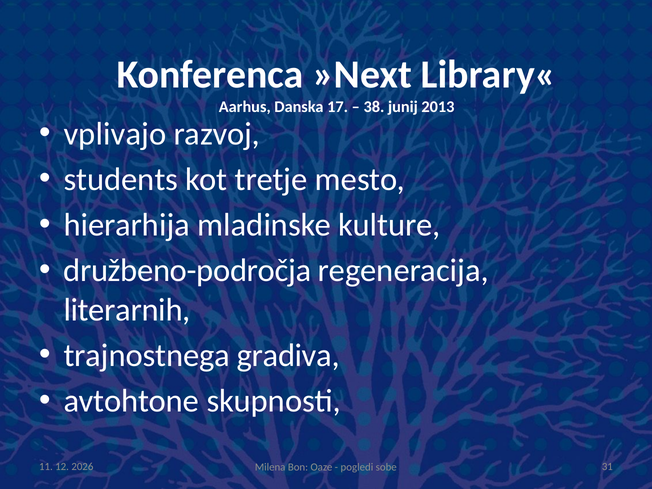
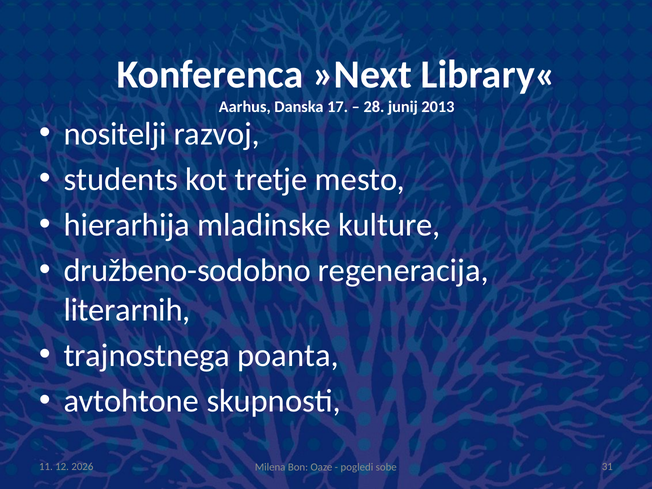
38: 38 -> 28 (374, 107)
vplivajo: vplivajo -> nositelji (115, 134)
družbeno-področja: družbeno-področja -> družbeno-sodobno (187, 271)
gradiva: gradiva -> poanta (288, 355)
